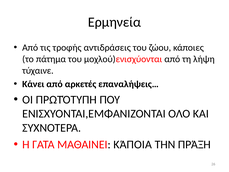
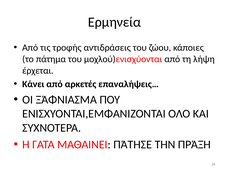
τύχαινε: τύχαινε -> έρχεται (38, 71)
ΠΡΩΤΌΤΥΠΗ: ΠΡΩΤΌΤΥΠΗ -> ΞΆΦΝΙΑΣΜΑ (66, 99)
ΚΆΠΟΙΑ: ΚΆΠΟΙΑ -> ΠΆΤΗΣΕ (133, 144)
